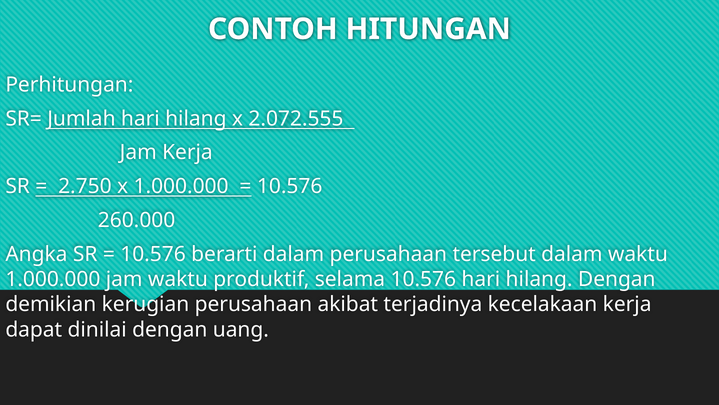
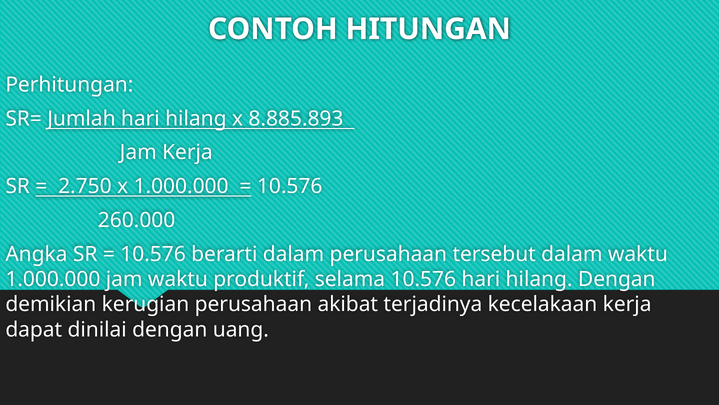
2.072.555: 2.072.555 -> 8.885.893 (296, 119)
